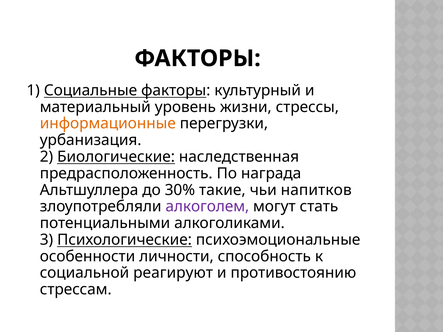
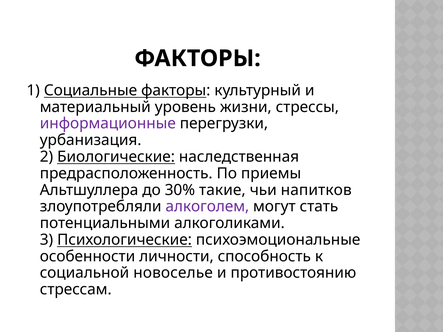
информационные colour: orange -> purple (108, 124)
награда: награда -> приемы (271, 173)
реагируют: реагируют -> новоселье (173, 273)
